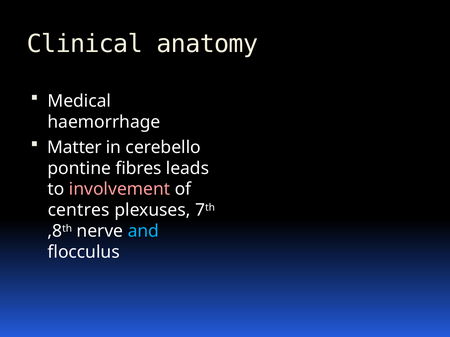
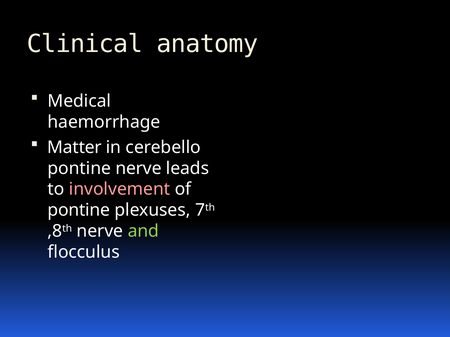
pontine fibres: fibres -> nerve (139, 168)
centres: centres -> pontine (79, 211)
and colour: light blue -> light green (143, 232)
